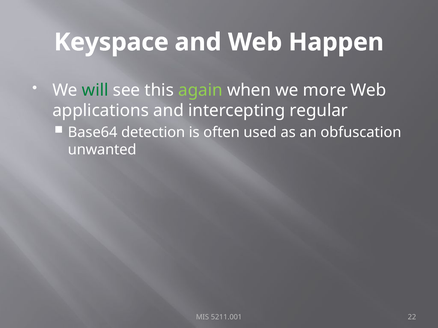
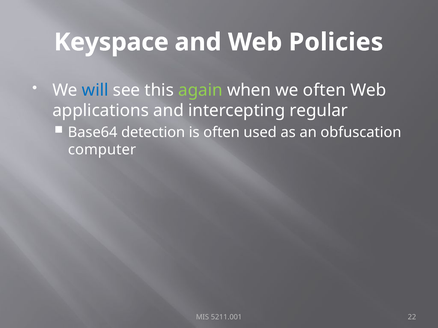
Happen: Happen -> Policies (336, 42)
will colour: green -> blue (95, 90)
we more: more -> often (324, 90)
unwanted: unwanted -> computer (102, 150)
